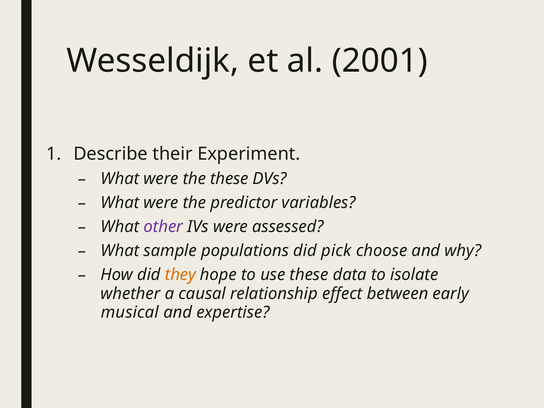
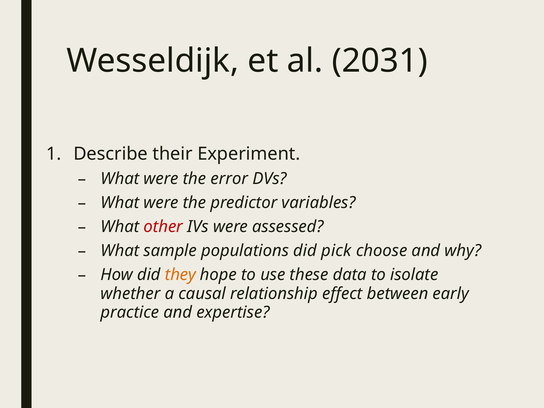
2001: 2001 -> 2031 (380, 61)
the these: these -> error (229, 179)
other colour: purple -> red (163, 227)
musical: musical -> practice (130, 312)
